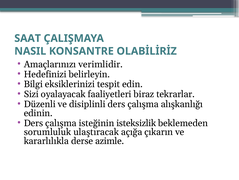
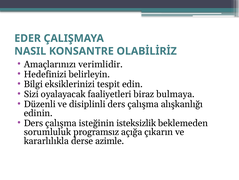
SAAT: SAAT -> EDER (28, 38)
tekrarlar: tekrarlar -> bulmaya (175, 94)
ulaştıracak: ulaştıracak -> programsız (96, 132)
